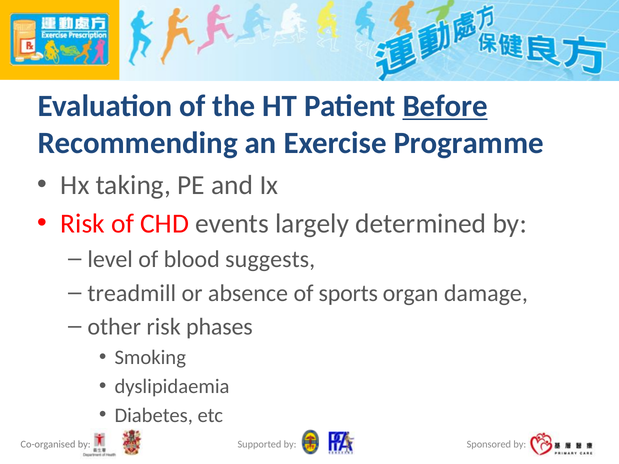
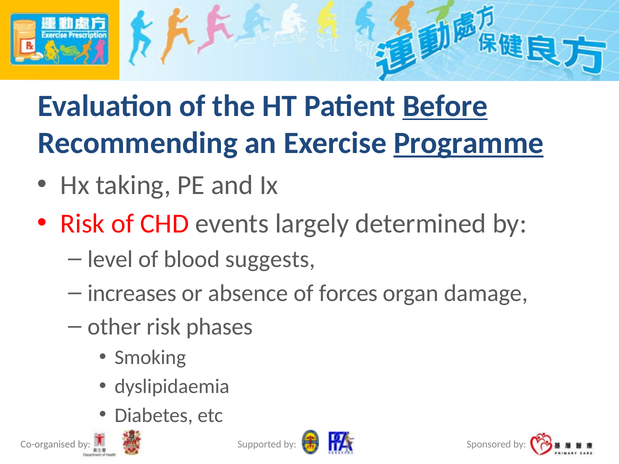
Programme underline: none -> present (469, 143)
treadmill: treadmill -> increases (132, 293)
sports: sports -> forces (348, 293)
